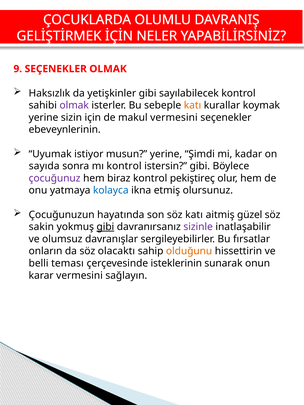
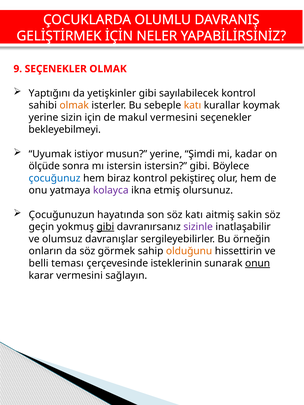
Haksızlık: Haksızlık -> Yaptığını (49, 93)
olmak colour: purple -> orange (74, 105)
ebeveynlerinin: ebeveynlerinin -> bekleyebilmeyi (65, 130)
sayıda: sayıda -> ölçüde (44, 166)
mı kontrol: kontrol -> istersin (124, 166)
çocuğunuz colour: purple -> blue (55, 178)
kolayca colour: blue -> purple (111, 191)
güzel: güzel -> sakin (250, 215)
sakin: sakin -> geçin (41, 227)
fırsatlar: fırsatlar -> örneğin (252, 239)
olacaktı: olacaktı -> görmek (116, 251)
onun underline: none -> present (258, 263)
